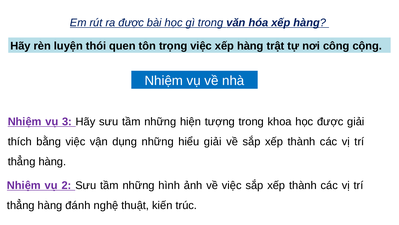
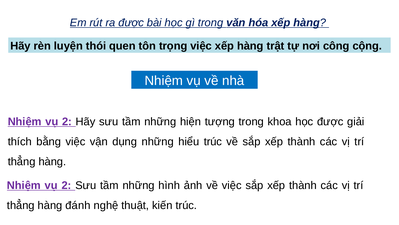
3: 3 -> 2 (67, 121)
hiểu giải: giải -> trúc (213, 141)
